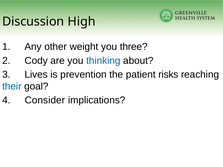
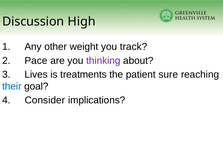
three: three -> track (134, 47)
Cody: Cody -> Pace (36, 61)
thinking colour: blue -> purple (103, 61)
prevention: prevention -> treatments (83, 75)
risks: risks -> sure (168, 75)
